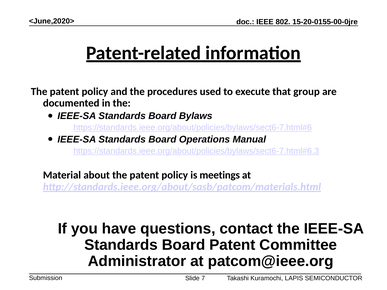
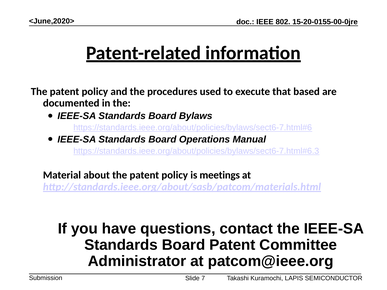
group: group -> based (307, 92)
